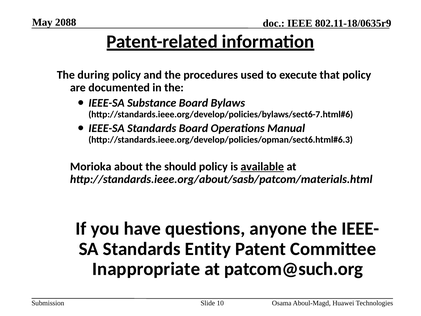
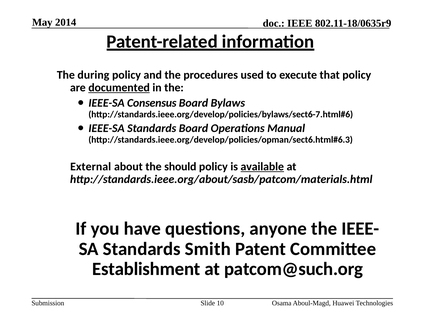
2088: 2088 -> 2014 (66, 22)
documented underline: none -> present (119, 88)
Substance: Substance -> Consensus (152, 103)
Morioka: Morioka -> External (91, 167)
Entity: Entity -> Smith (208, 249)
Inappropriate: Inappropriate -> Establishment (146, 269)
